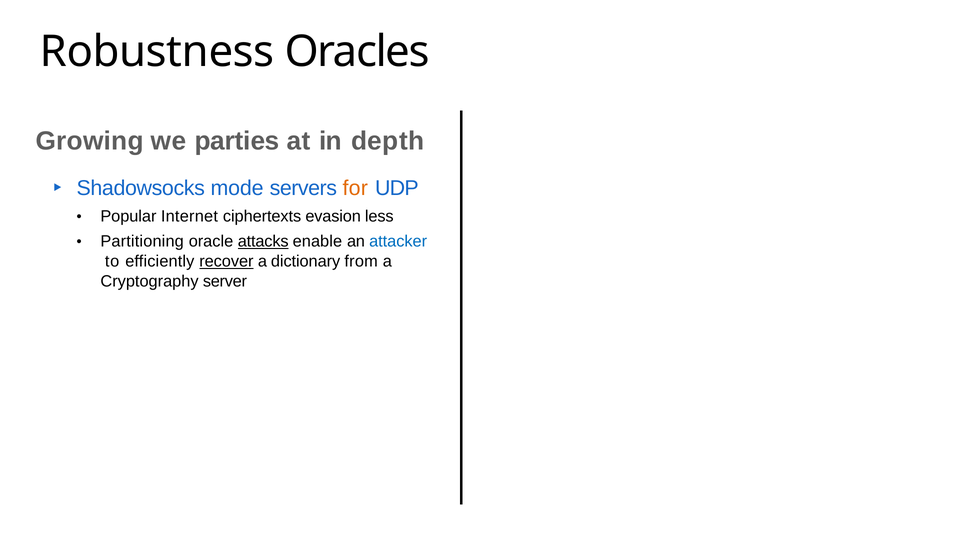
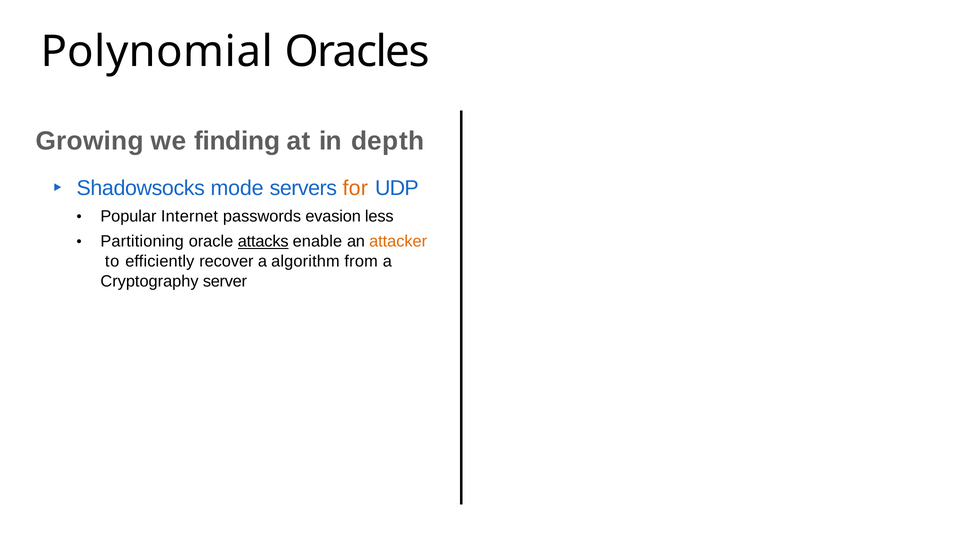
Robustness: Robustness -> Polynomial (157, 52)
parties: parties -> finding (237, 141)
ciphertexts: ciphertexts -> passwords (262, 216)
attacker colour: blue -> orange (398, 241)
recover underline: present -> none (226, 261)
dictionary: dictionary -> algorithm (305, 261)
